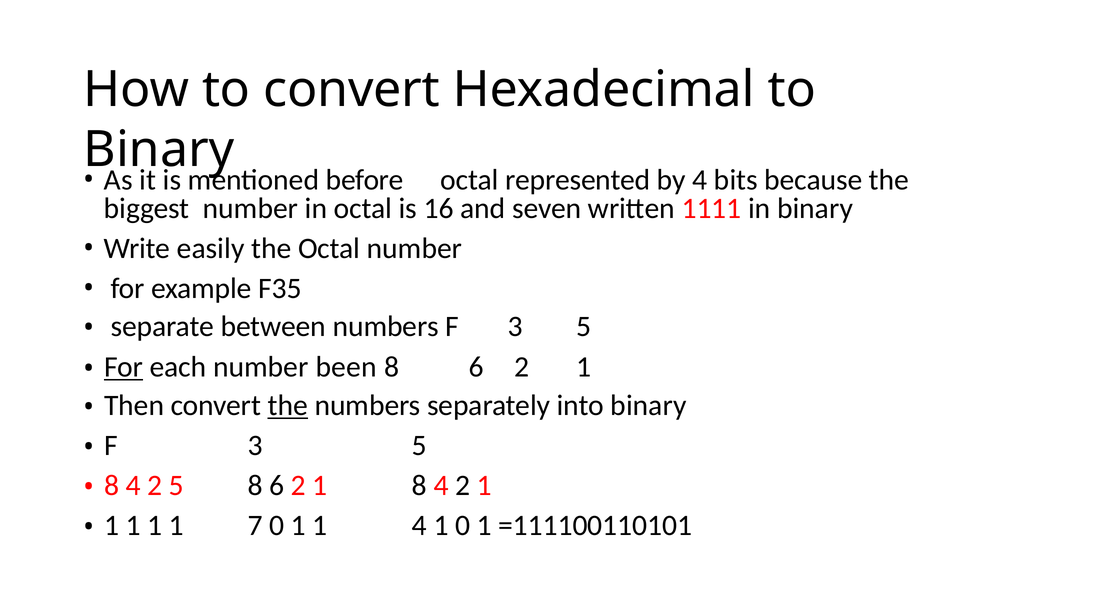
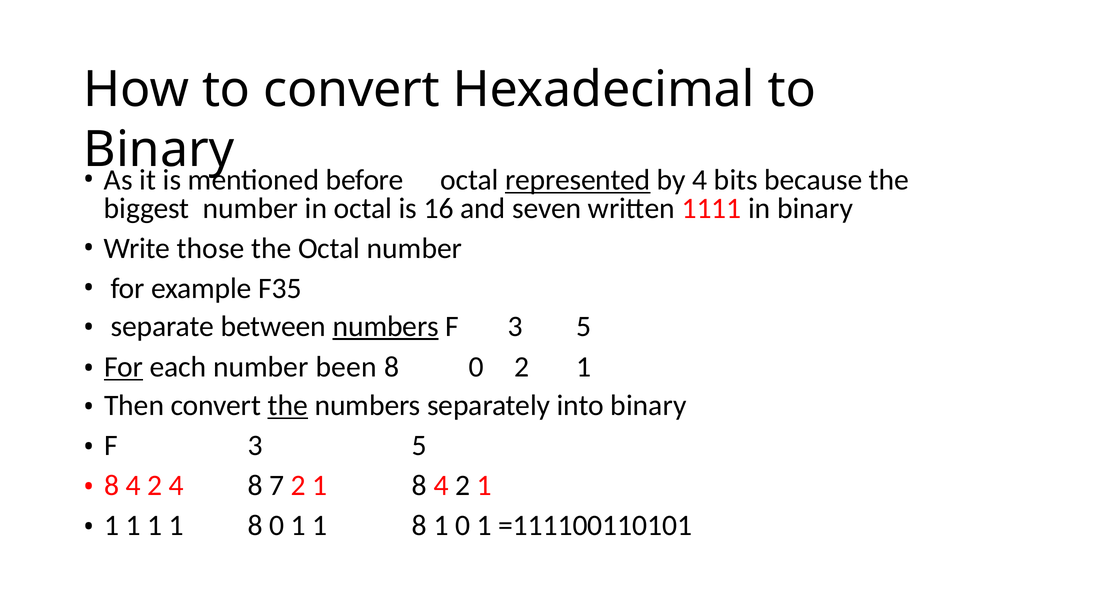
represented underline: none -> present (578, 180)
easily: easily -> those (211, 248)
numbers underline: none -> present (386, 326)
6: 6 -> 0 (476, 367)
2 5: 5 -> 4 (176, 485)
6: 6 -> 7 (277, 485)
1 1 1 7: 7 -> 8 (255, 525)
0 1 1 4: 4 -> 8 (419, 525)
